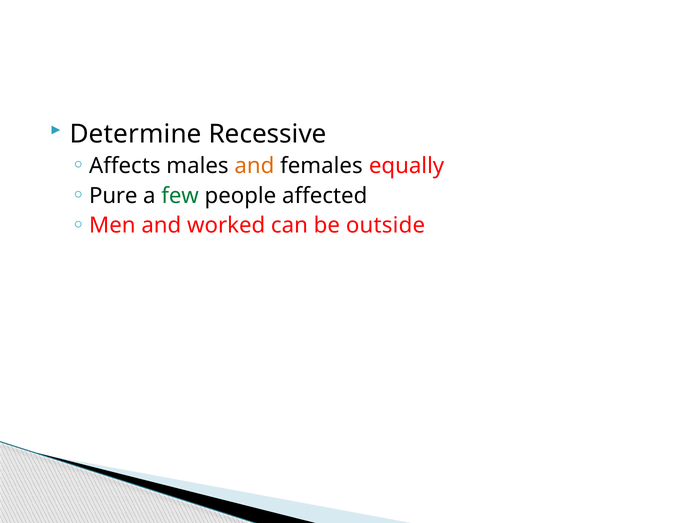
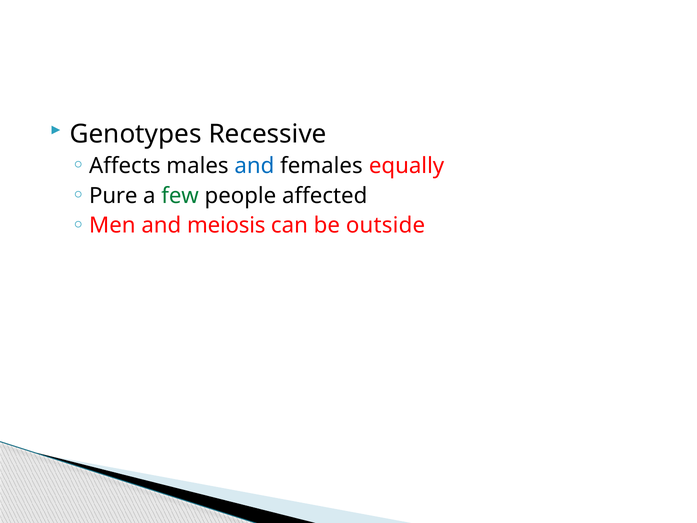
Determine: Determine -> Genotypes (136, 134)
and colour: orange -> blue (254, 166)
worked: worked -> meiosis (226, 225)
